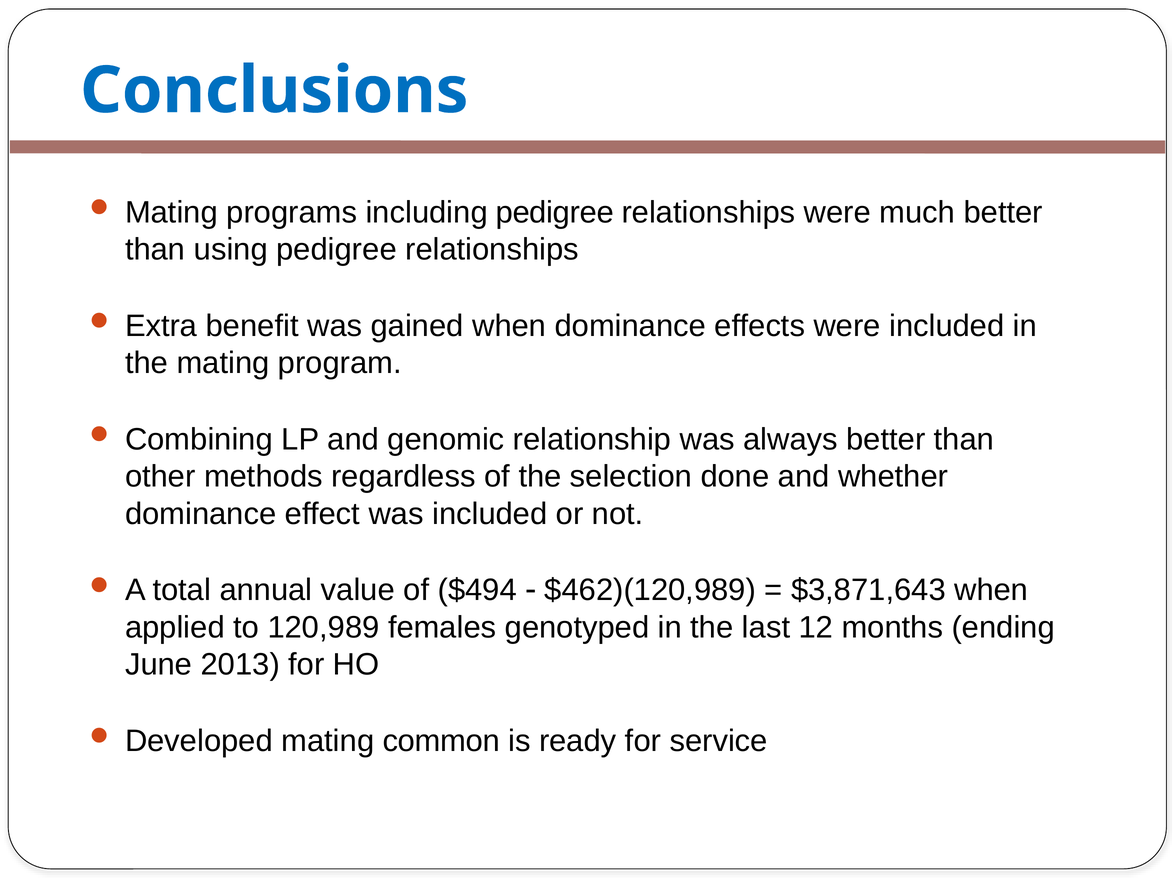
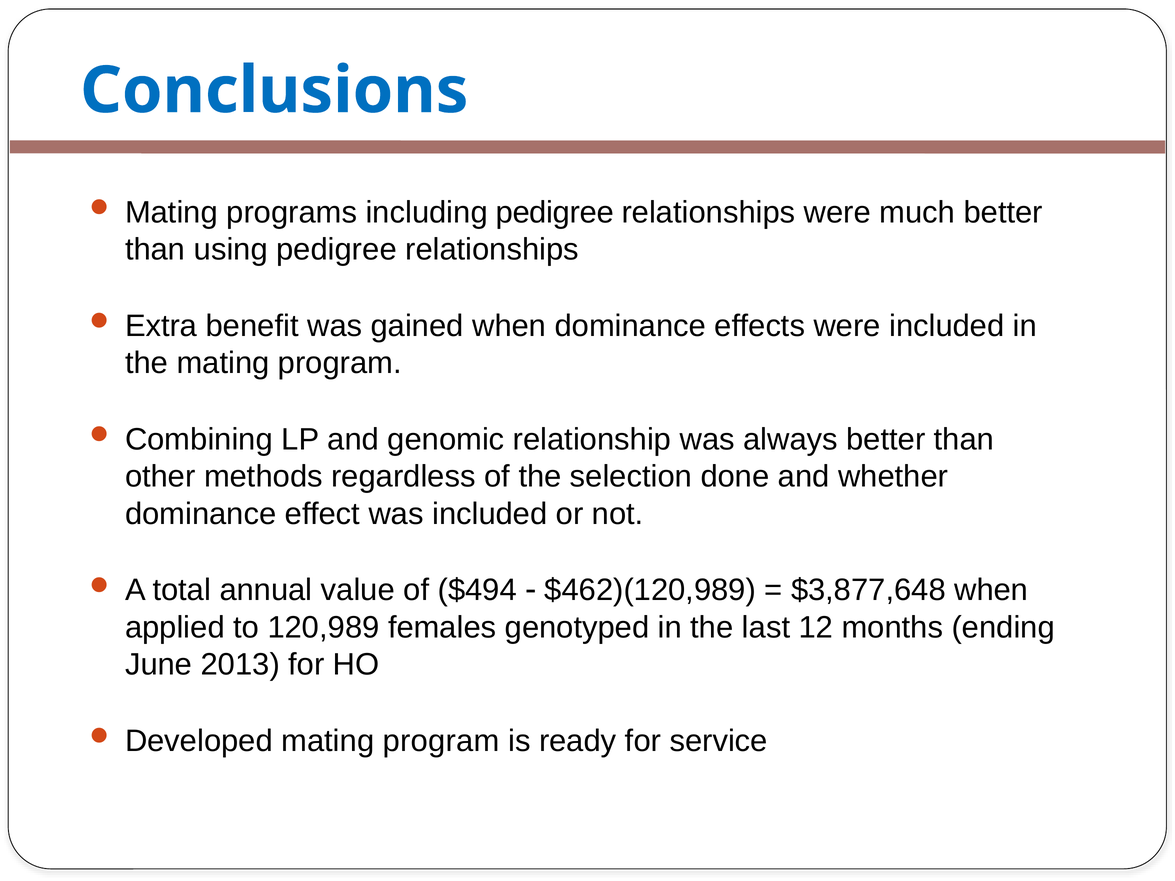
$3,871,643: $3,871,643 -> $3,877,648 (868, 590)
Developed mating common: common -> program (441, 741)
